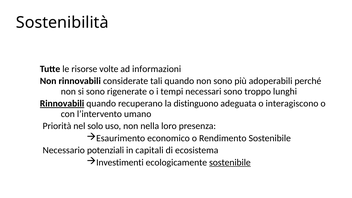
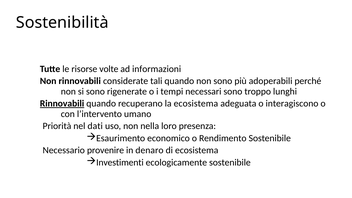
la distinguono: distinguono -> ecosistema (196, 104)
solo: solo -> dati (95, 126)
potenziali: potenziali -> provenire (106, 150)
capitali: capitali -> denaro (149, 150)
sostenibile underline: present -> none (230, 162)
